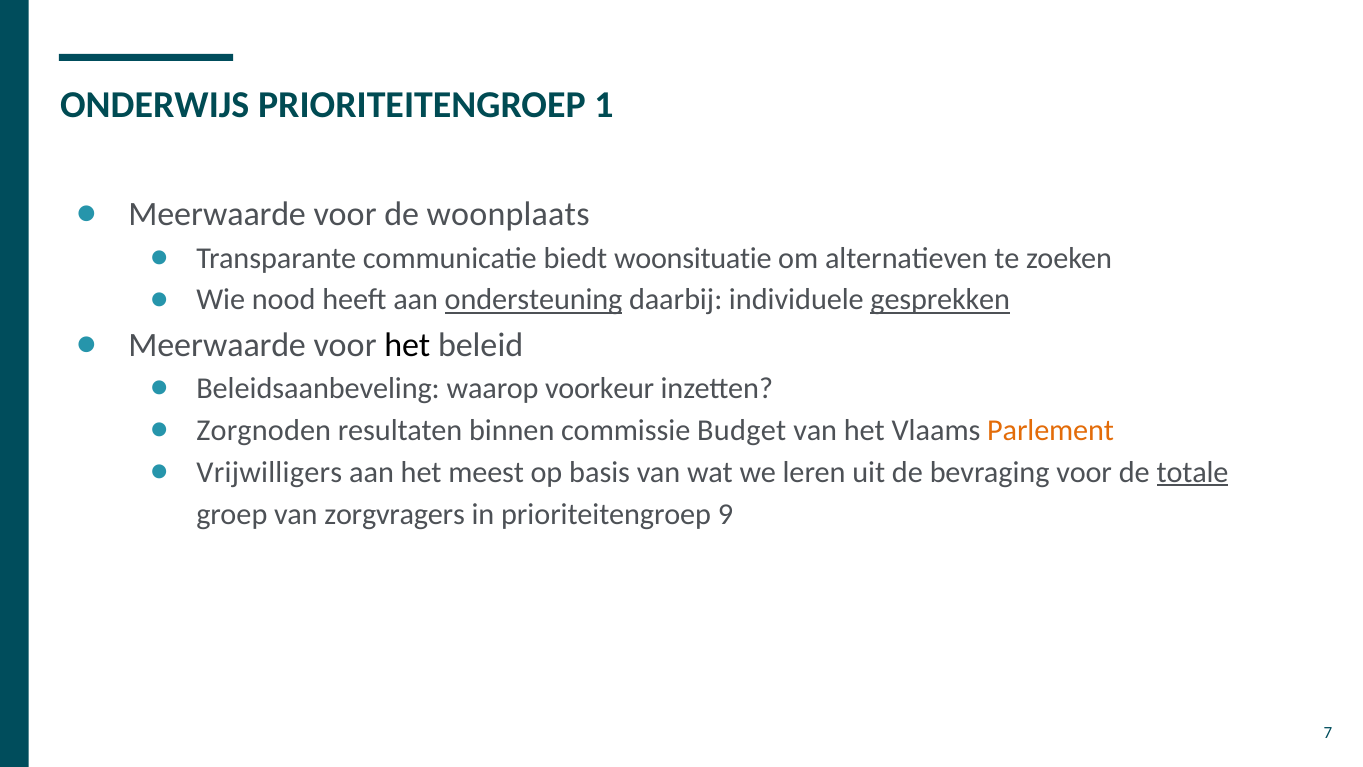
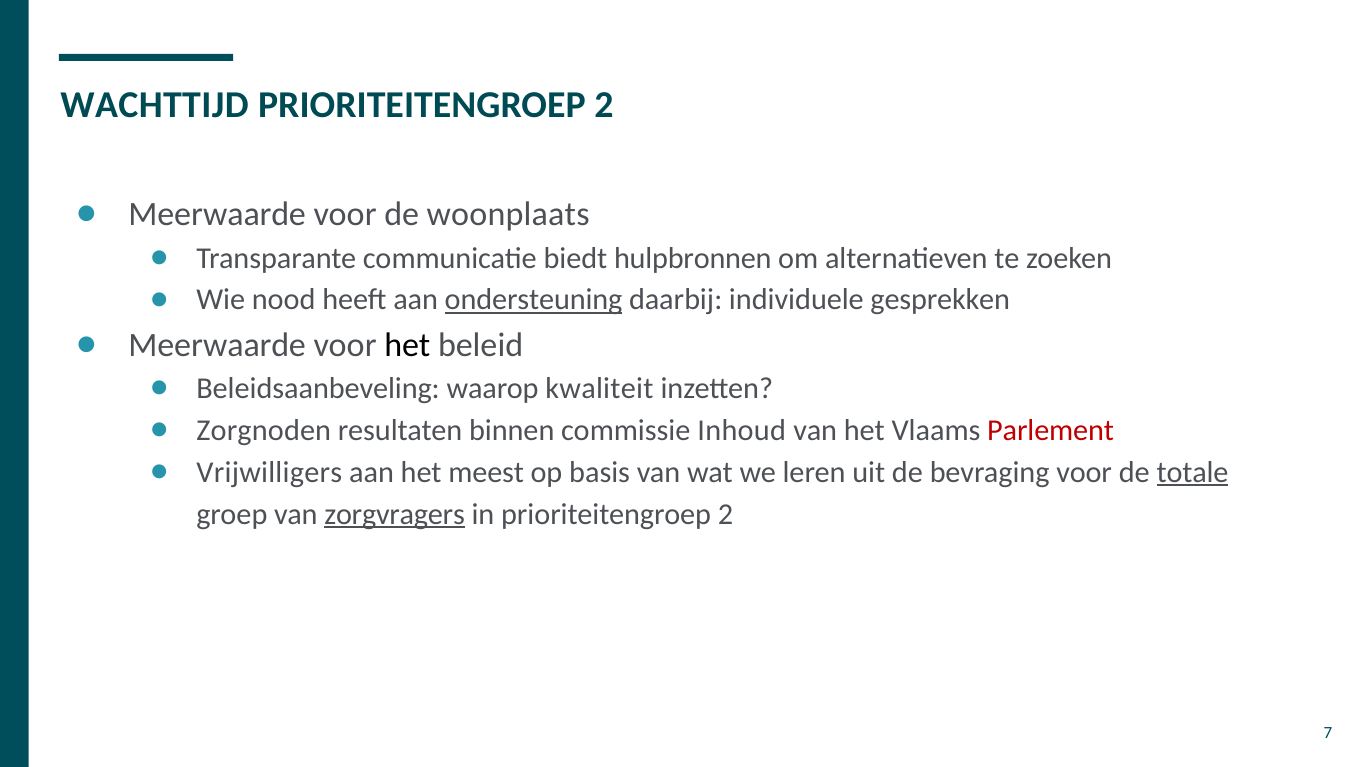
ONDERWIJS: ONDERWIJS -> WACHTTIJD (155, 105)
1: 1 -> 2 (604, 105)
woonsituatie: woonsituatie -> hulpbronnen (693, 258)
gesprekken underline: present -> none (940, 300)
voorkeur: voorkeur -> kwaliteit (599, 389)
Budget: Budget -> Inhoud (742, 430)
Parlement colour: orange -> red (1051, 430)
zorgvragers underline: none -> present (395, 514)
in prioriteitengroep 9: 9 -> 2 (725, 514)
